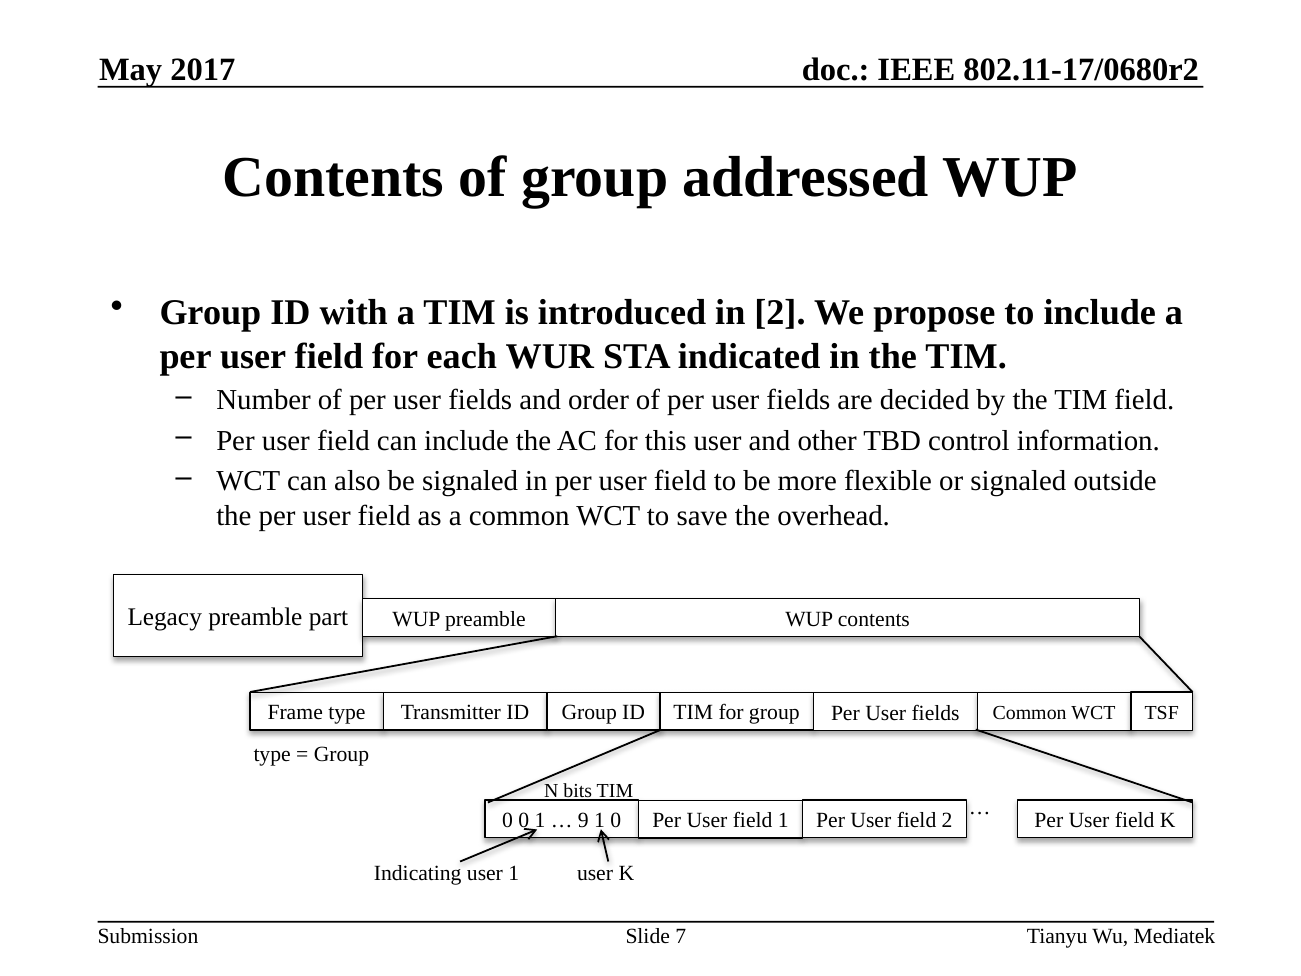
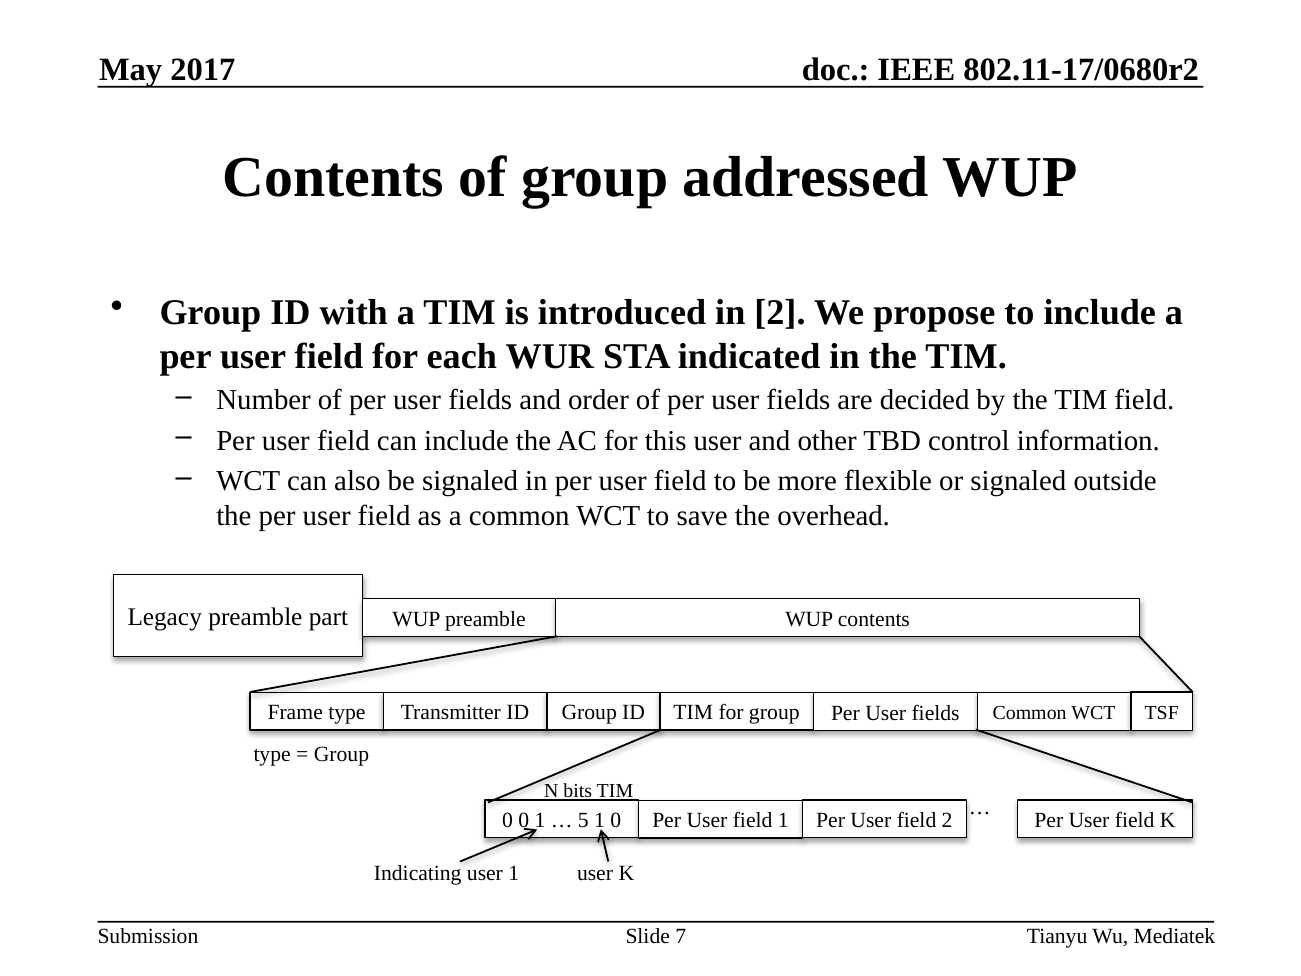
9: 9 -> 5 (583, 820)
